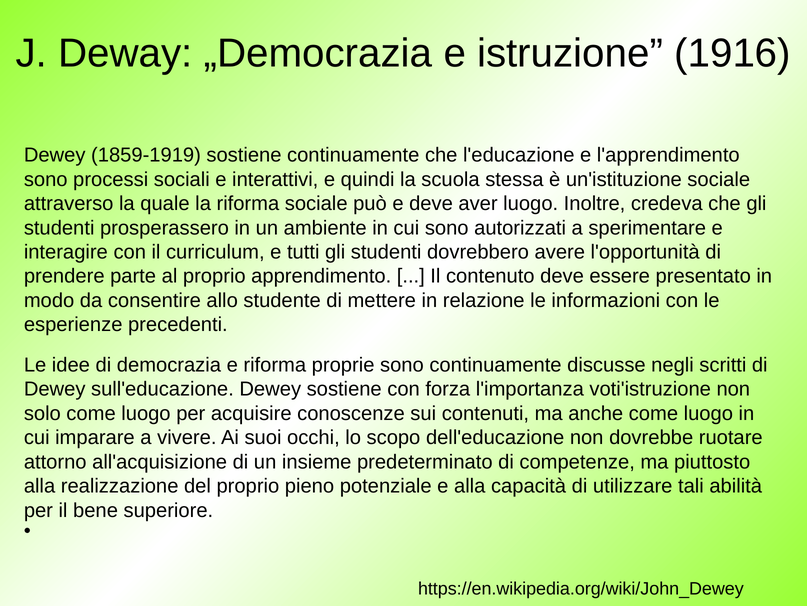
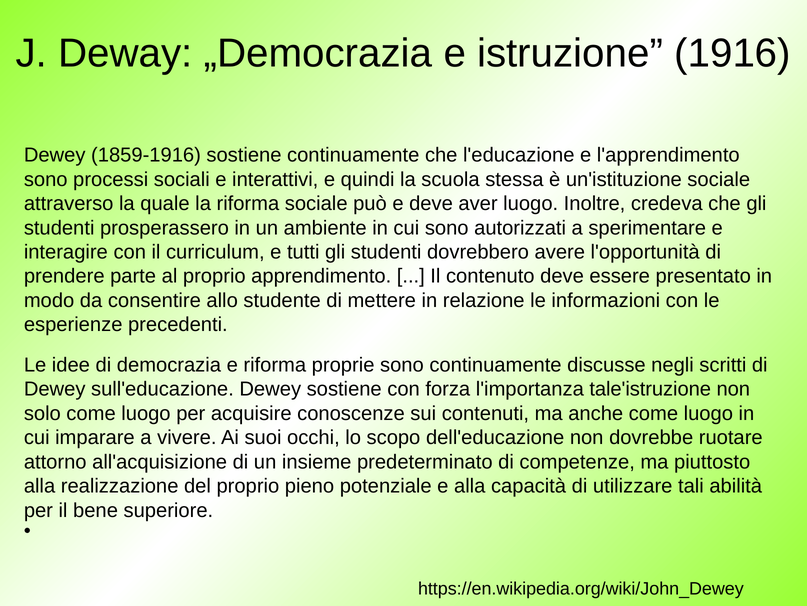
1859-1919: 1859-1919 -> 1859-1916 (146, 155)
voti'istruzione: voti'istruzione -> tale'istruzione (650, 389)
